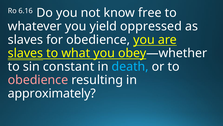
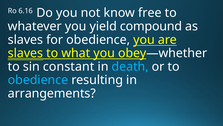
oppressed: oppressed -> compound (151, 26)
obedience colour: pink -> light blue (38, 80)
approximately: approximately -> arrangements (52, 93)
